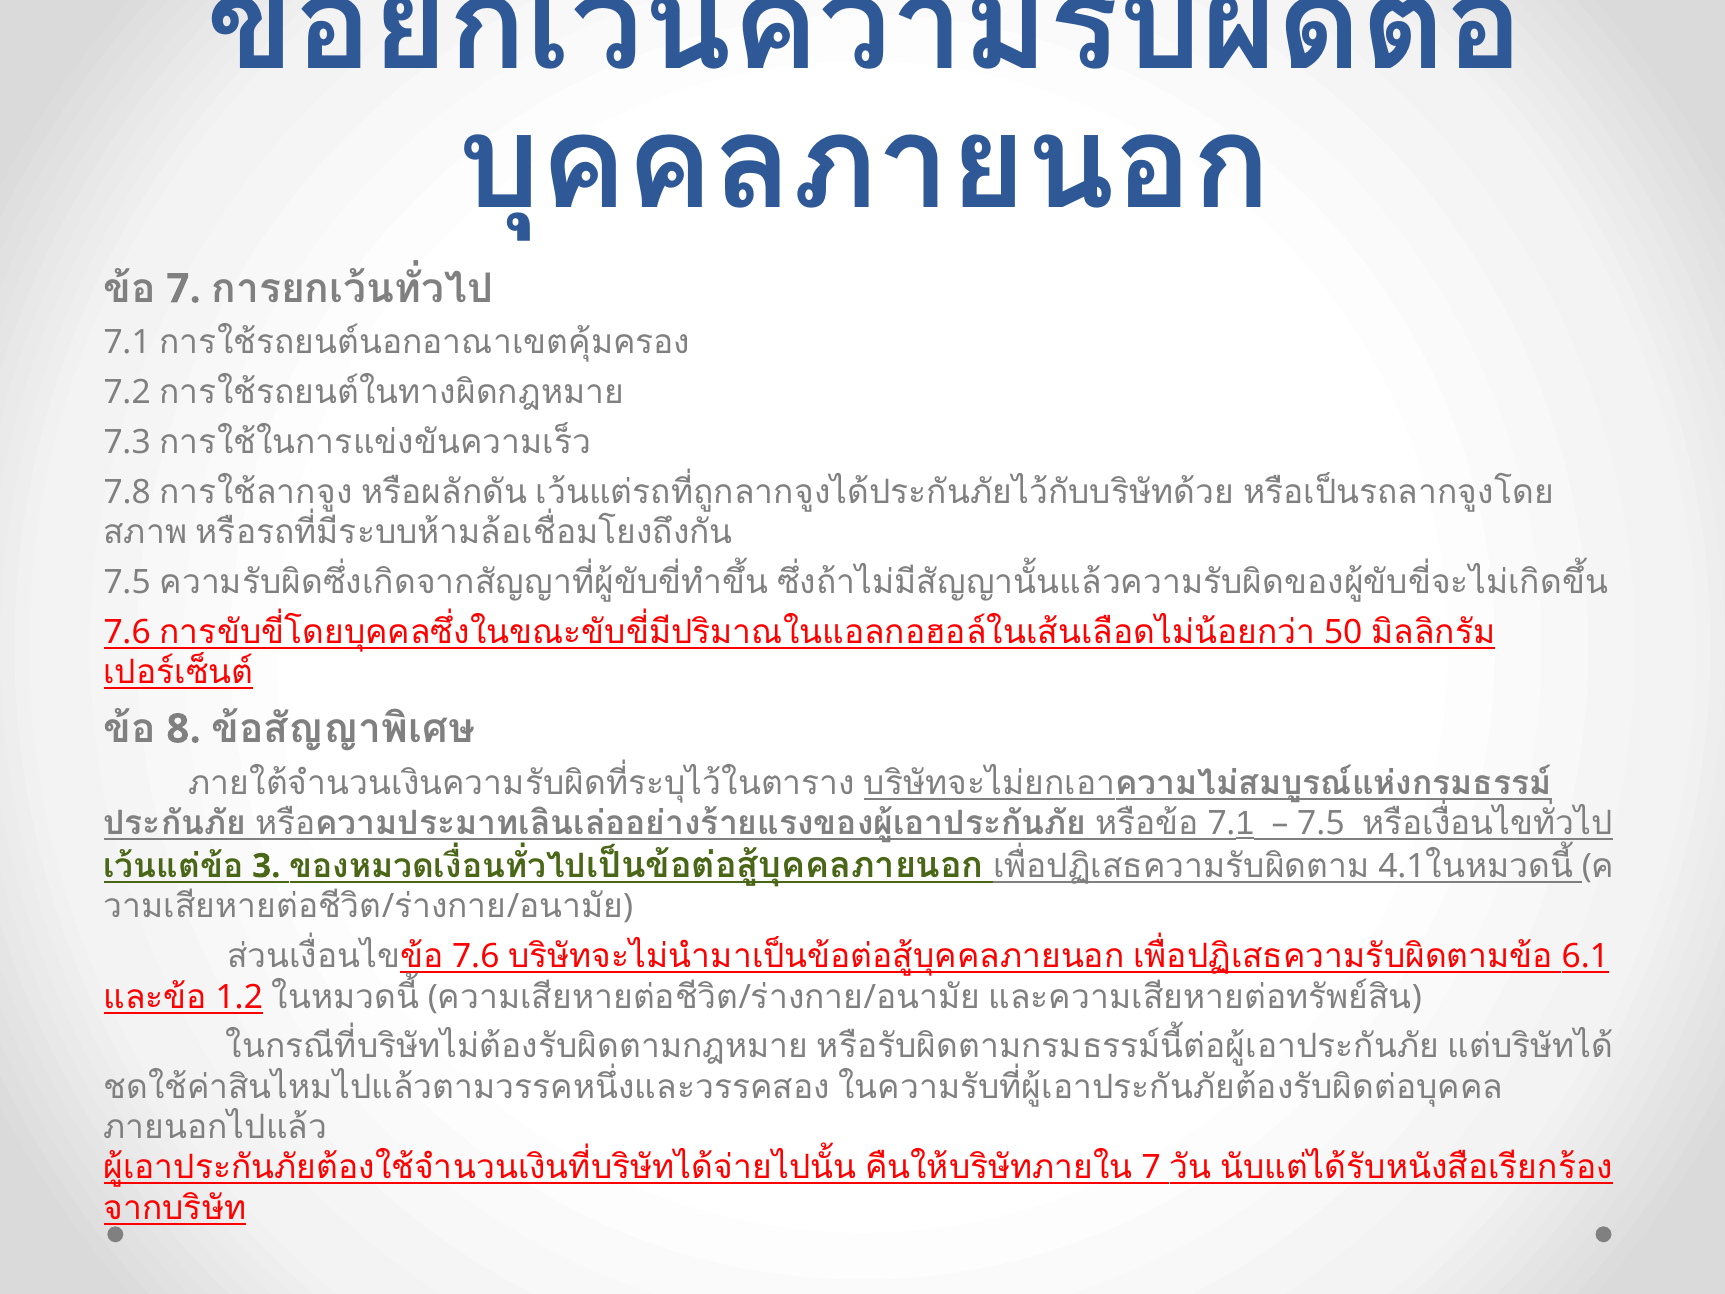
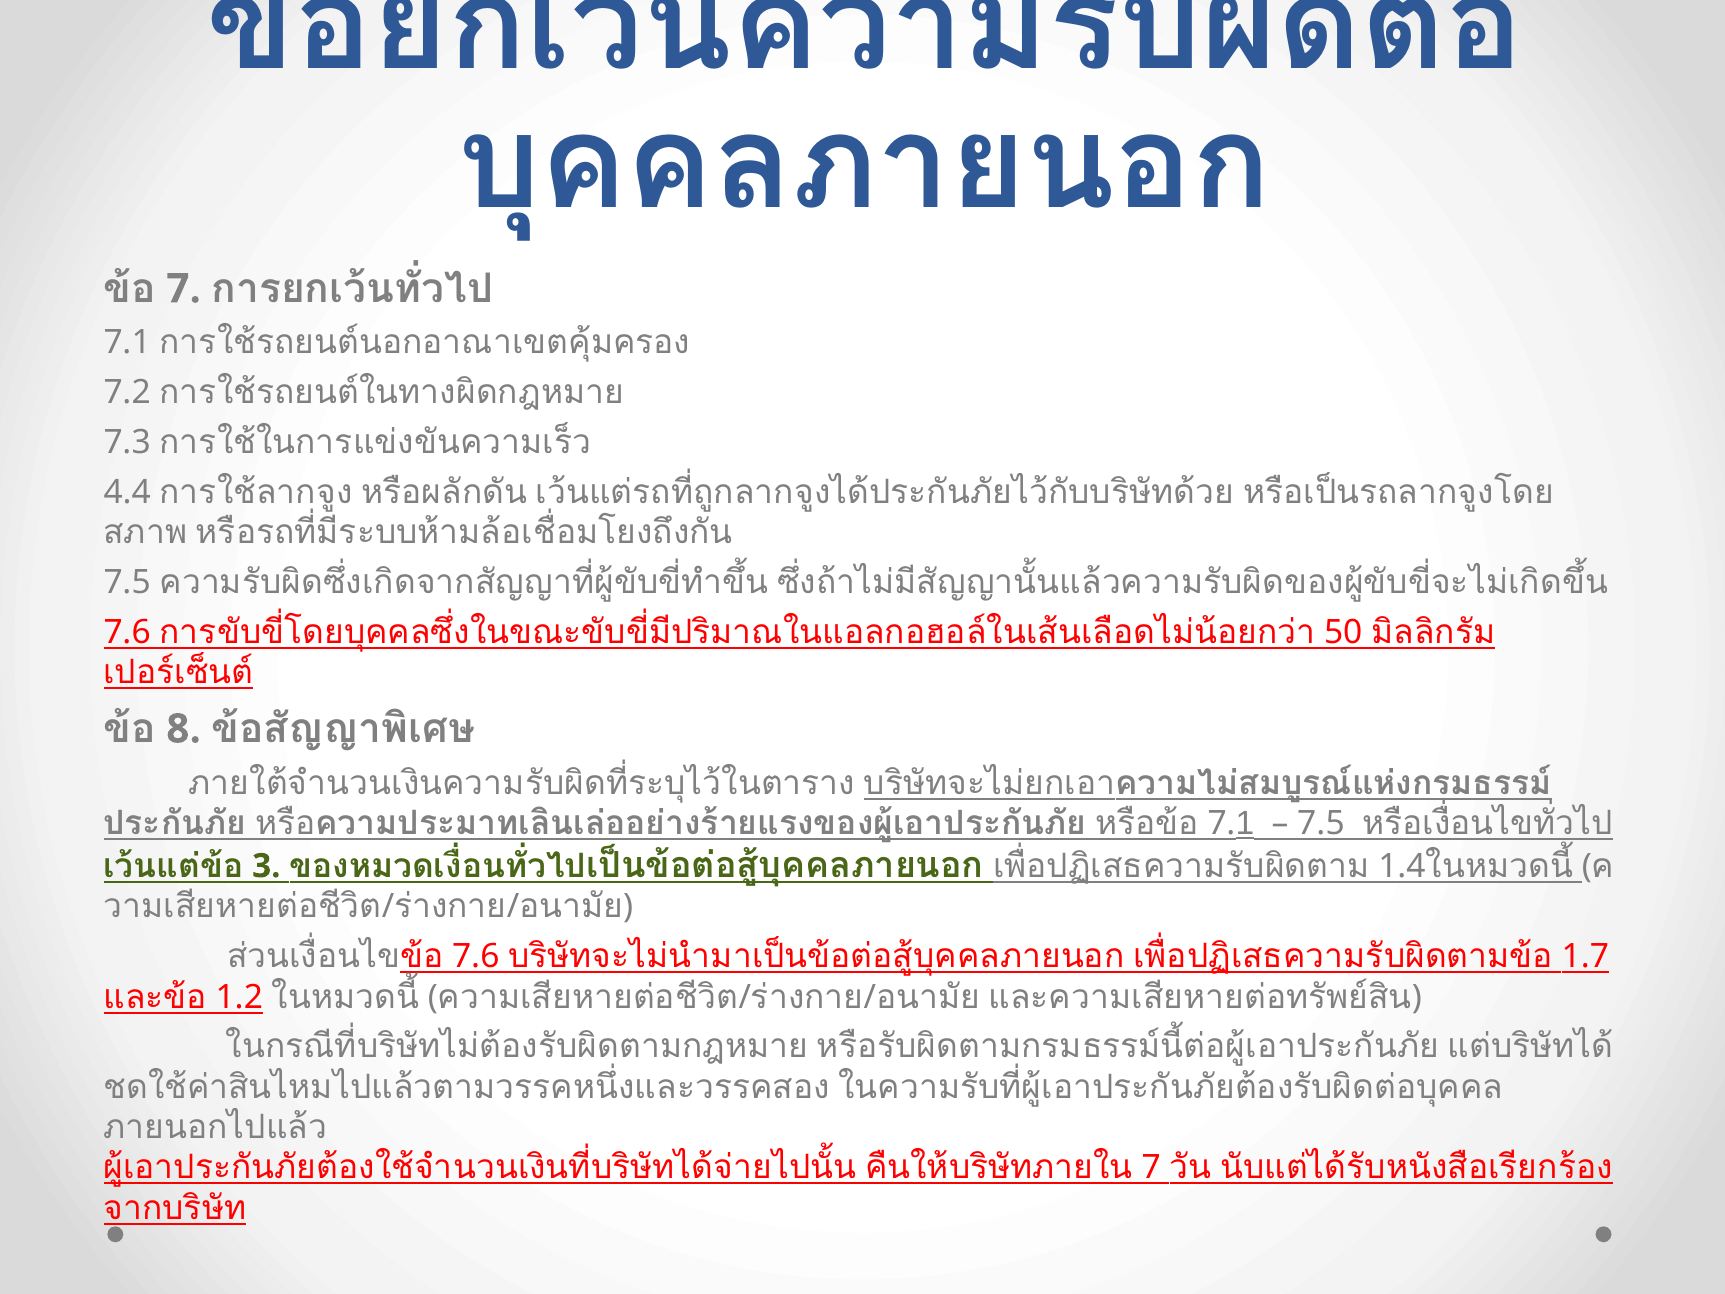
7.8: 7.8 -> 4.4 (127, 492)
4.1: 4.1 -> 1.4 (1402, 866)
6.1: 6.1 -> 1.7 (1585, 956)
